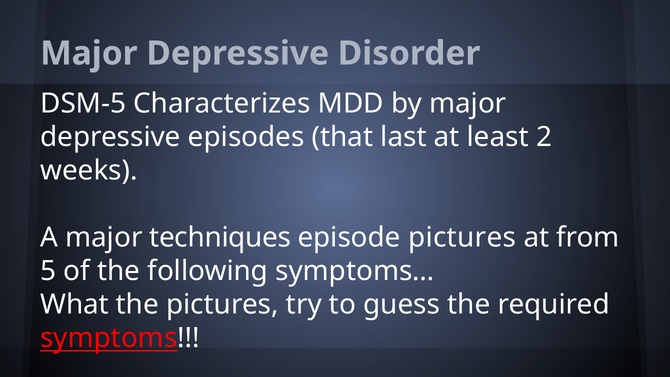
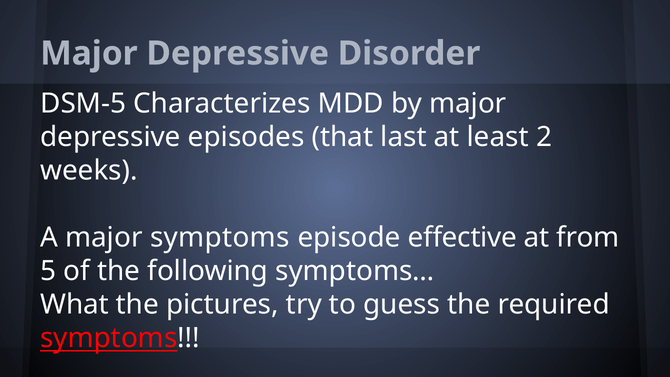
major techniques: techniques -> symptoms (220, 237)
episode pictures: pictures -> effective (462, 237)
